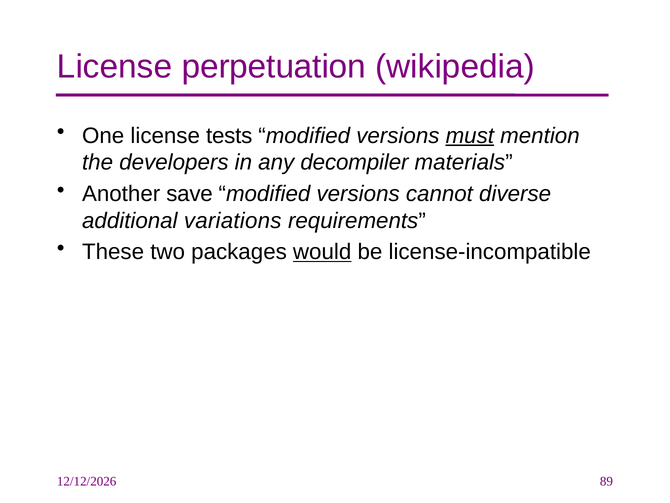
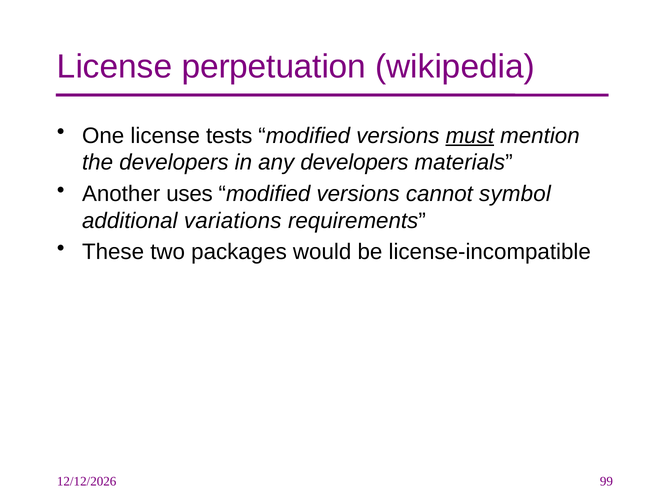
any decompiler: decompiler -> developers (354, 162)
save: save -> uses (190, 194)
diverse: diverse -> symbol (515, 194)
would underline: present -> none (322, 252)
89: 89 -> 99 (607, 481)
